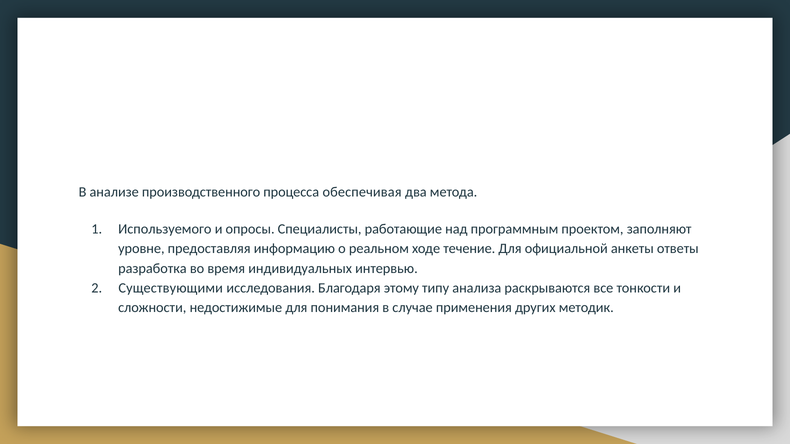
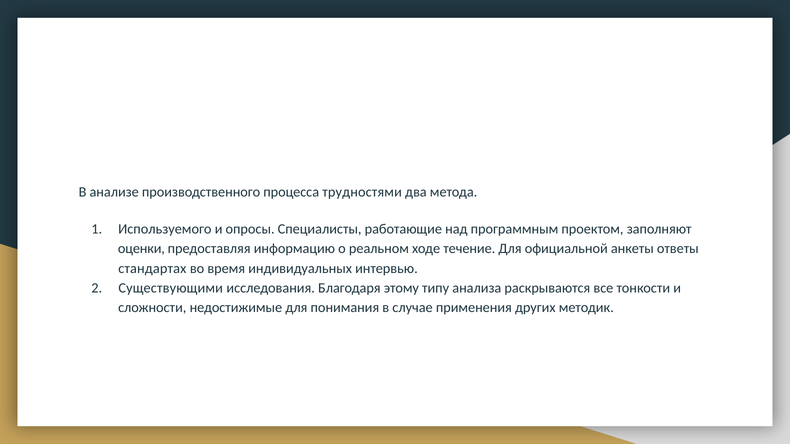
обеспечивая: обеспечивая -> трудностями (362, 192)
уровне: уровне -> оценки (141, 249)
разработка: разработка -> стандартах (152, 269)
